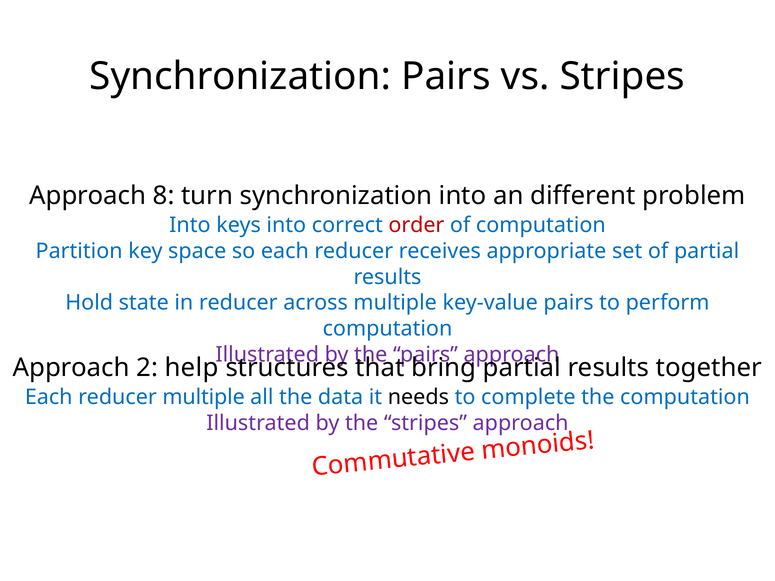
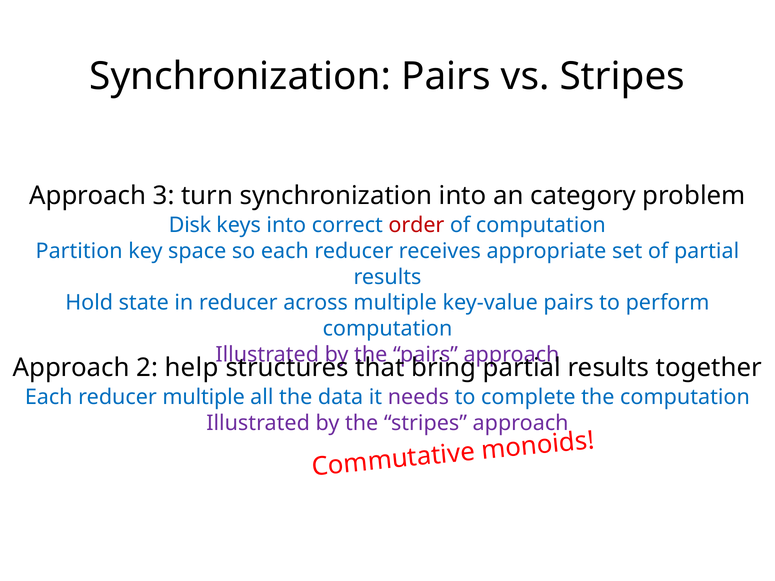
8: 8 -> 3 (164, 196)
different: different -> category (583, 196)
Into: Into -> Disk (190, 225)
needs colour: black -> purple (418, 397)
